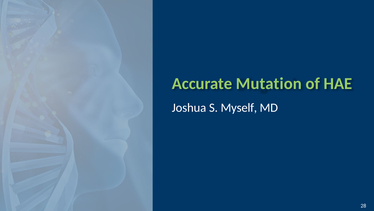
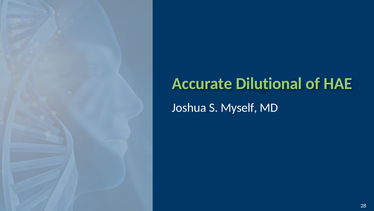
Mutation: Mutation -> Dilutional (269, 83)
